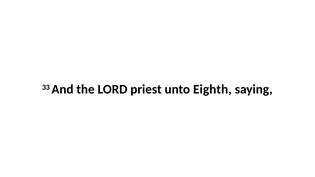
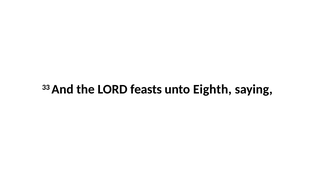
priest: priest -> feasts (146, 90)
